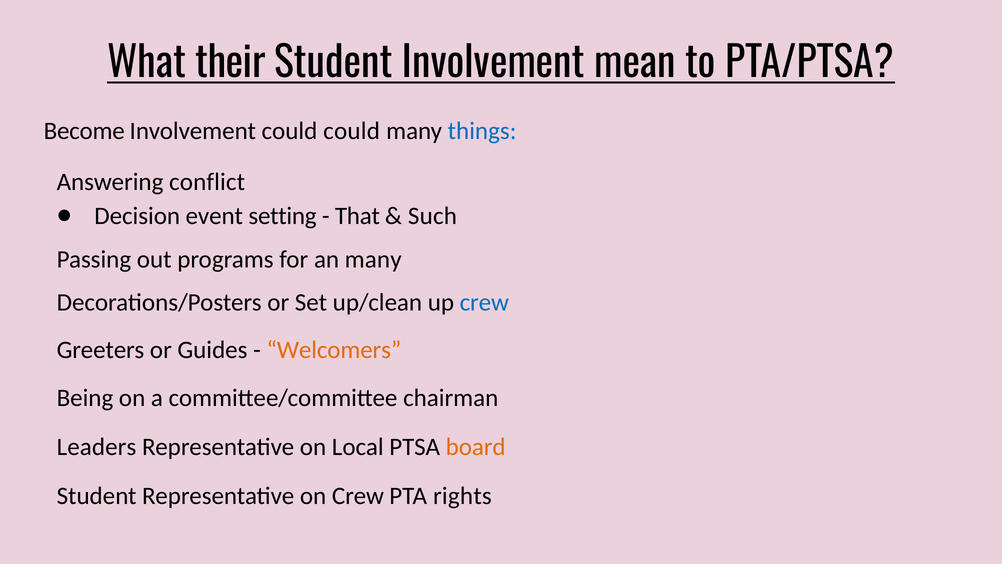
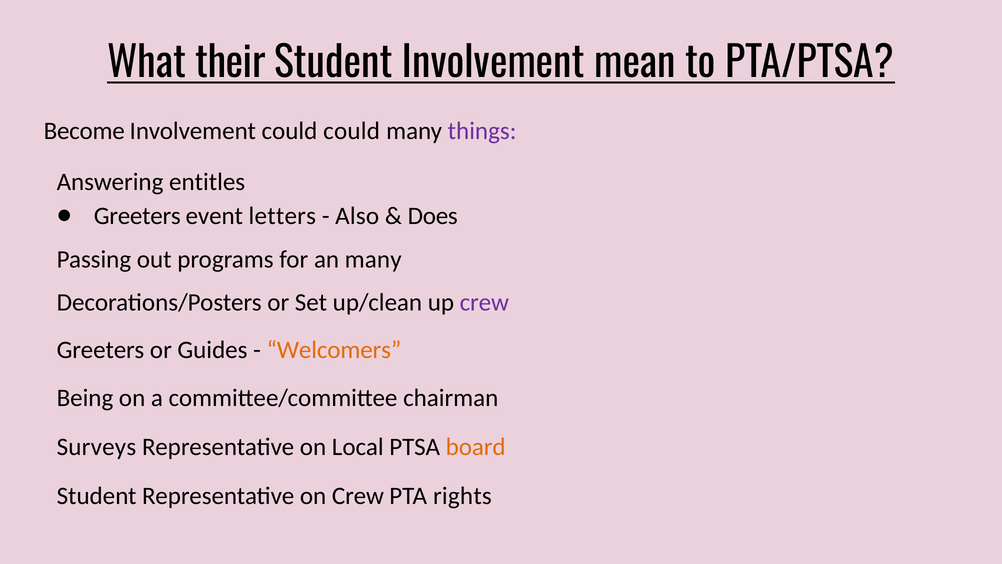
things colour: blue -> purple (482, 131)
conflict: conflict -> entitles (207, 182)
Decision: Decision -> Greeters (137, 216)
setting: setting -> letters (282, 216)
That: That -> Also (357, 216)
Such: Such -> Does (433, 216)
crew colour: blue -> purple (484, 302)
Leaders: Leaders -> Surveys (96, 447)
